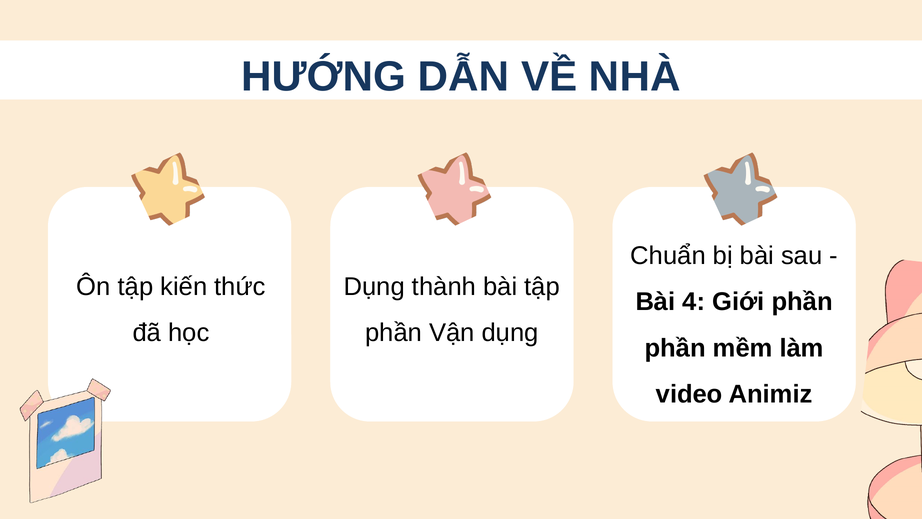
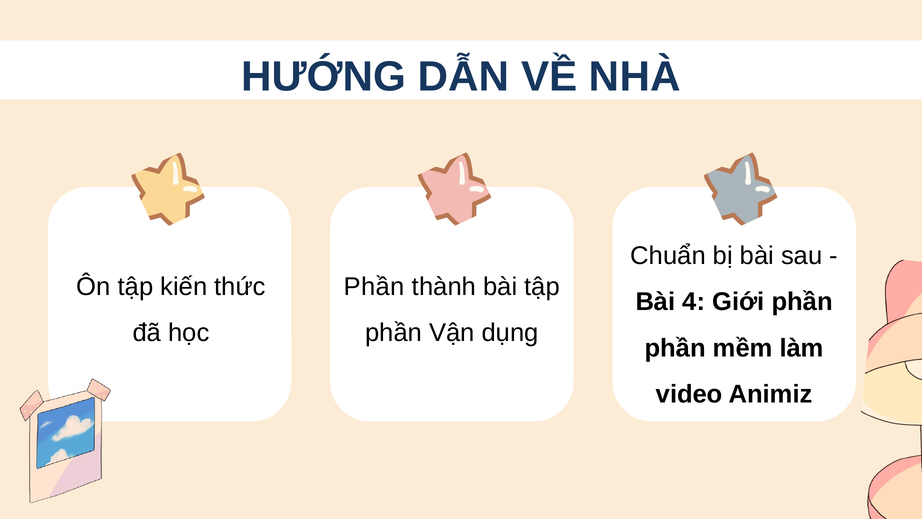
Dụng: Dụng -> Phần (374, 286)
